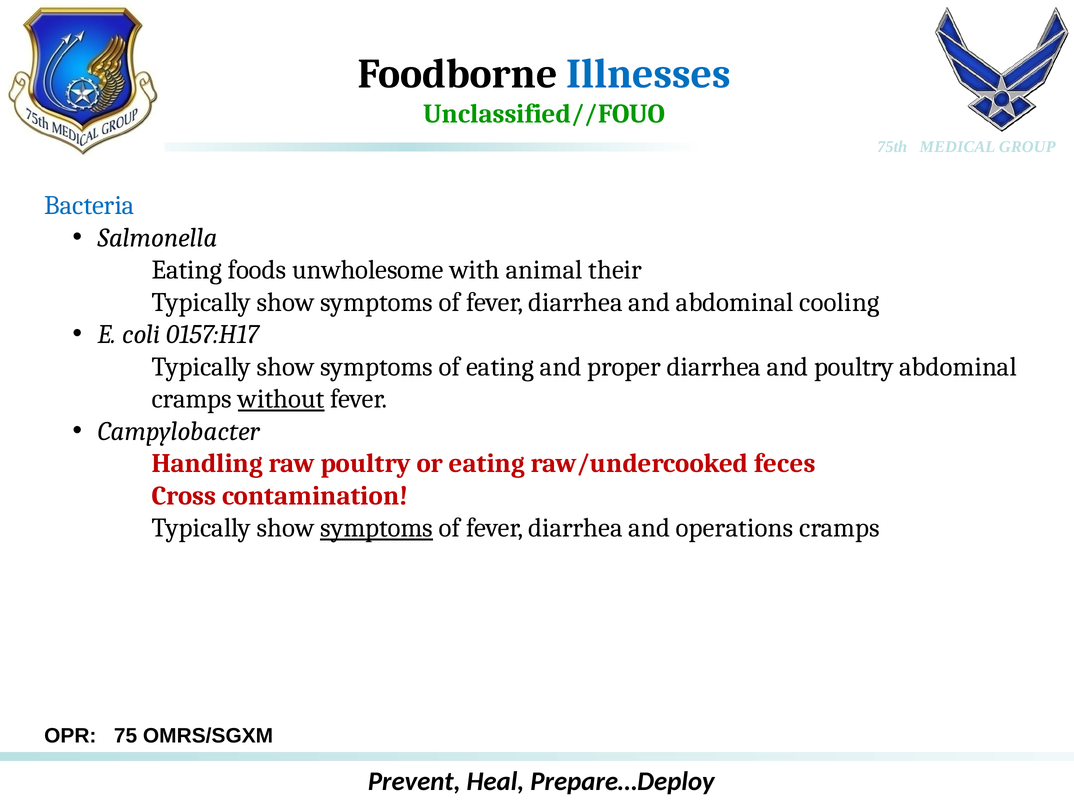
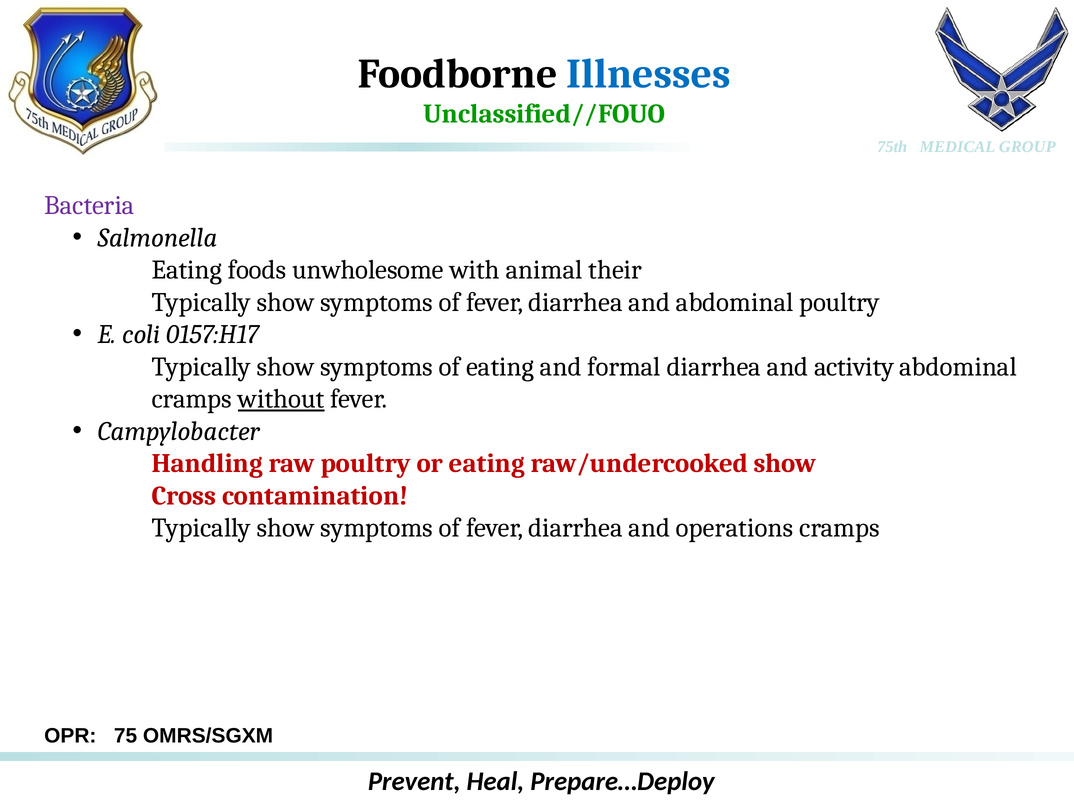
Bacteria colour: blue -> purple (89, 205)
abdominal cooling: cooling -> poultry (840, 302)
proper: proper -> formal (624, 367)
and poultry: poultry -> activity (854, 367)
raw/undercooked feces: feces -> show (785, 463)
symptoms underline: present -> none (377, 528)
